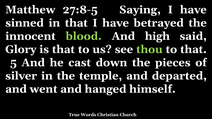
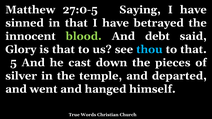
27:8-5: 27:8-5 -> 27:0-5 (80, 10)
high: high -> debt (157, 36)
thou colour: light green -> light blue (149, 49)
